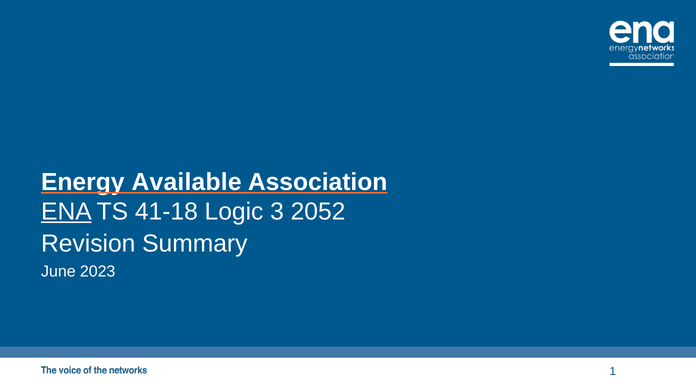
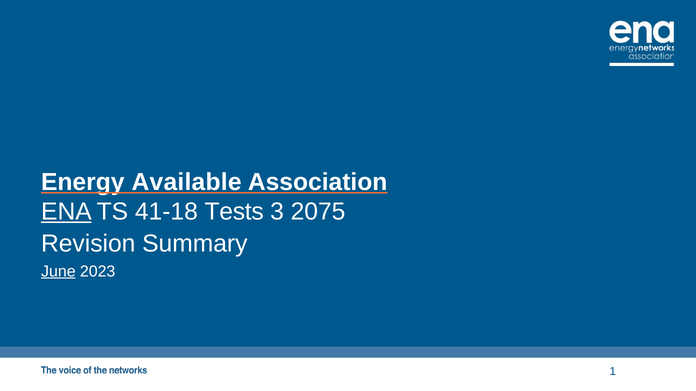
Logic: Logic -> Tests (234, 212)
2052: 2052 -> 2075 (318, 212)
June underline: none -> present (58, 272)
